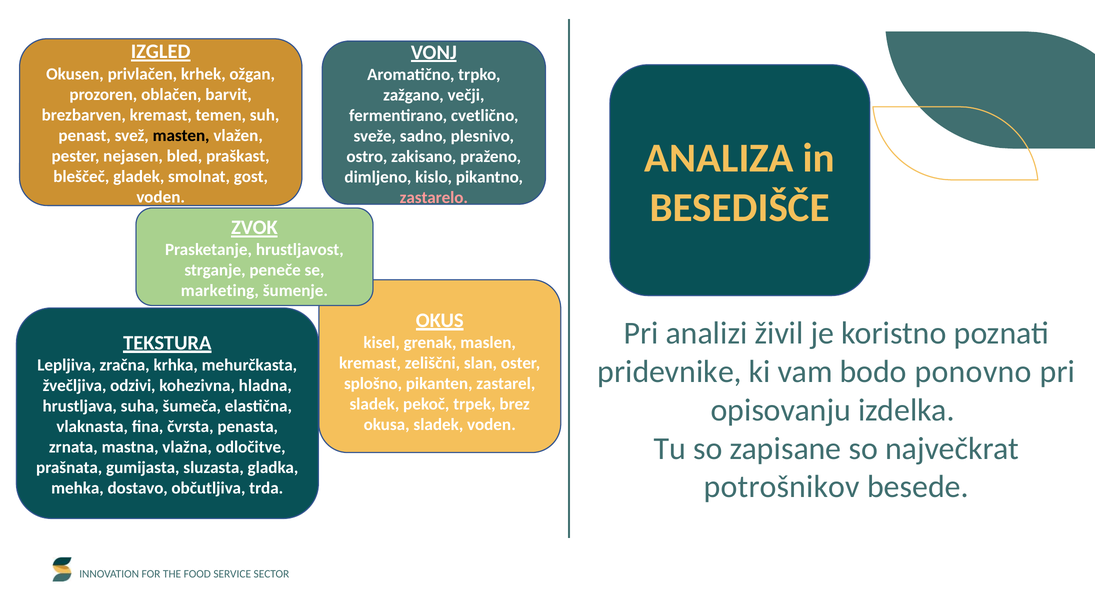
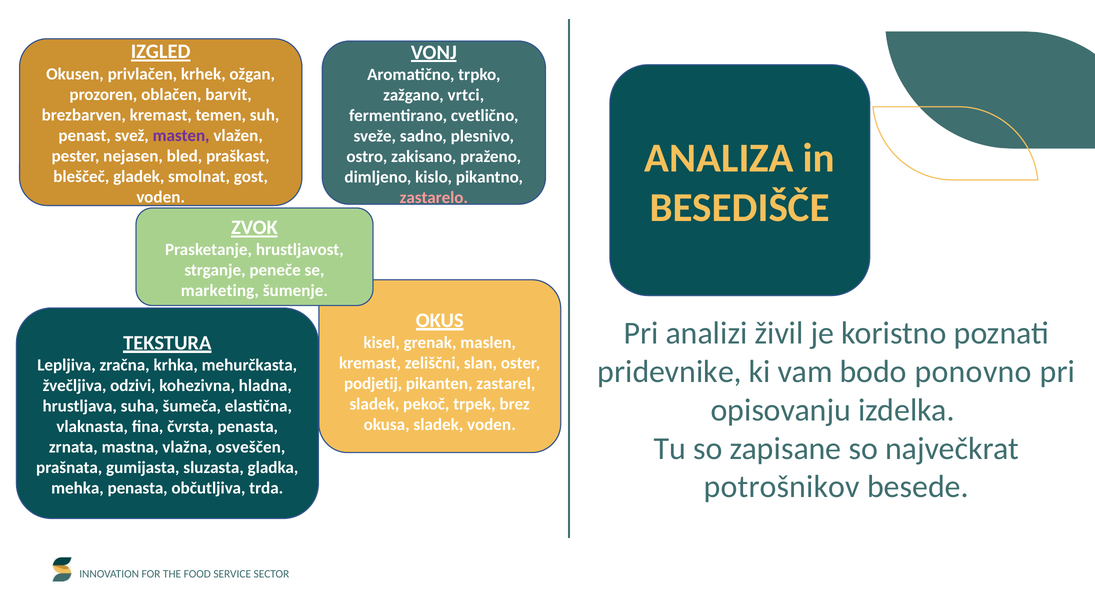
večji: večji -> vrtci (466, 95)
masten colour: black -> purple (181, 136)
splošno: splošno -> podjetij (373, 384)
odločitve: odločitve -> osveščen (251, 447)
mehka dostavo: dostavo -> penasta (138, 488)
